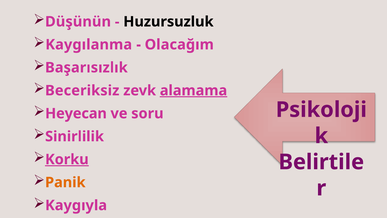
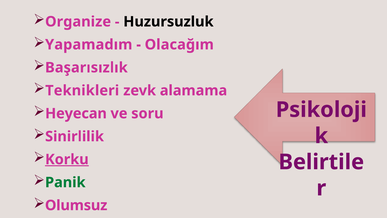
Düşünün: Düşünün -> Organize (78, 22)
Kaygılanma: Kaygılanma -> Yapamadım (89, 45)
Beceriksiz: Beceriksiz -> Teknikleri (82, 90)
alamama underline: present -> none (193, 90)
Panik colour: orange -> green (65, 182)
Kaygıyla: Kaygıyla -> Olumsuz (76, 205)
